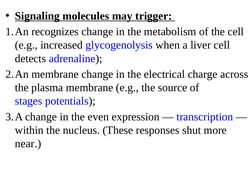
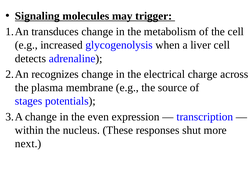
recognizes: recognizes -> transduces (55, 32)
membrane: membrane -> recognizes (55, 74)
near: near -> next (28, 144)
